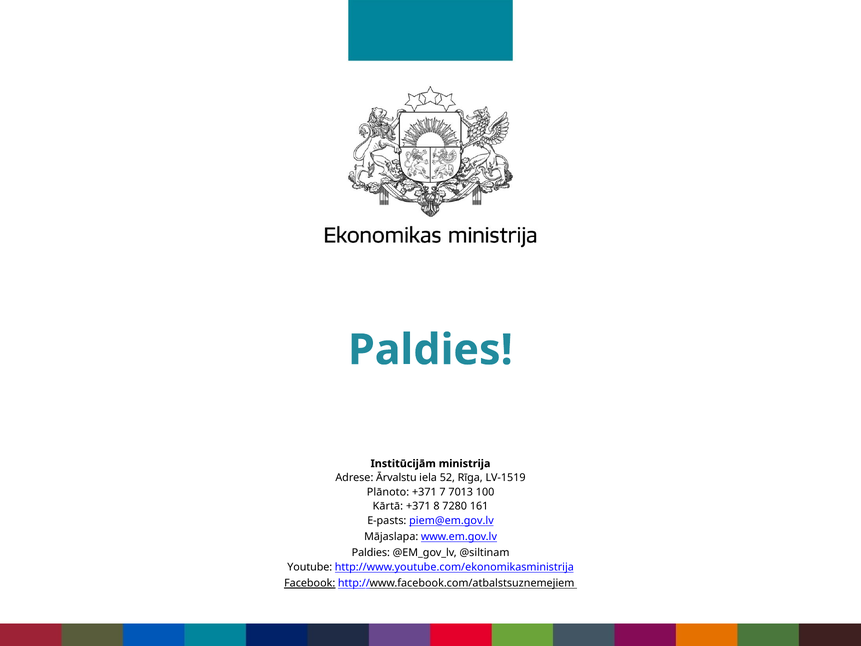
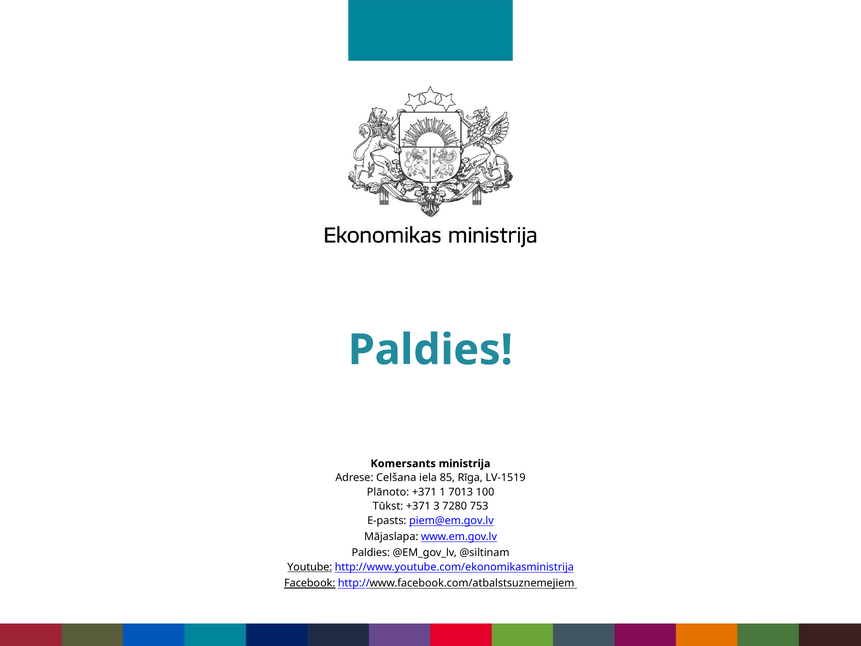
Institūcijām: Institūcijām -> Komersants (403, 463)
Ārvalstu: Ārvalstu -> Celšana (396, 478)
52: 52 -> 85 (447, 478)
7: 7 -> 1 (443, 492)
Kārtā: Kārtā -> Tūkst (388, 506)
8: 8 -> 3 (437, 506)
161: 161 -> 753 (479, 506)
Youtube underline: none -> present (310, 567)
